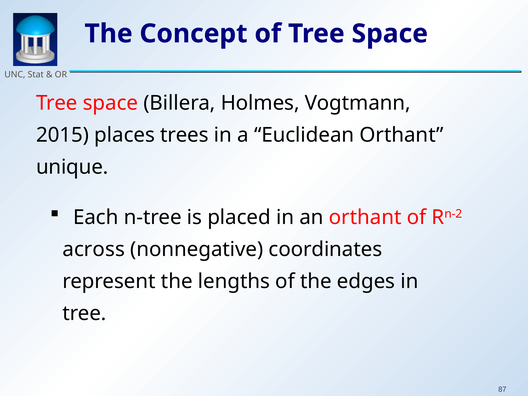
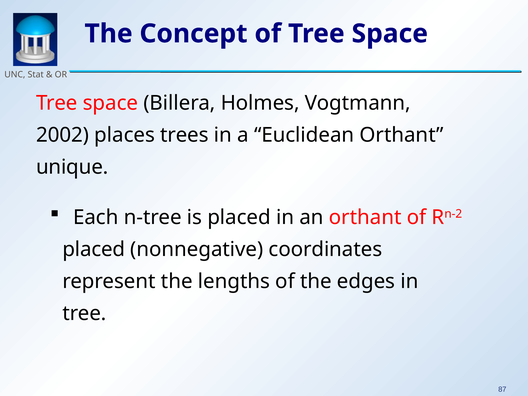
2015: 2015 -> 2002 (63, 135)
across: across -> placed (94, 249)
